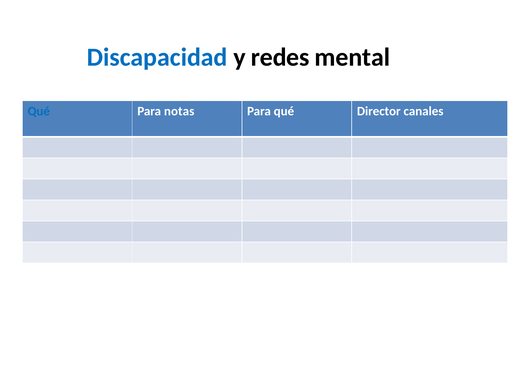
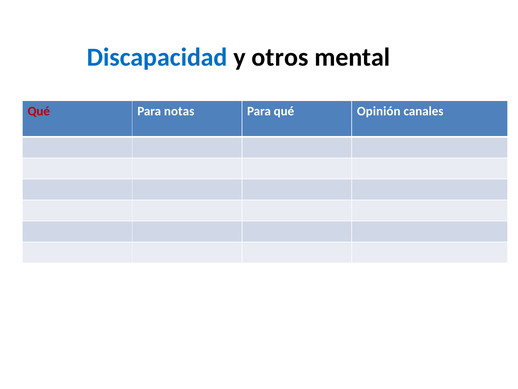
redes: redes -> otros (280, 57)
Qué colour: blue -> red (39, 111)
Director: Director -> Opinión (379, 111)
